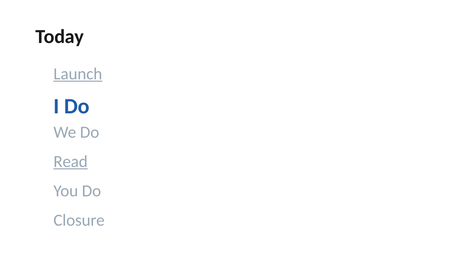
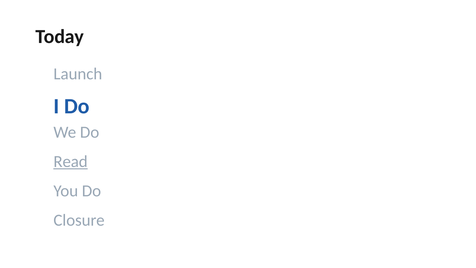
Launch underline: present -> none (78, 74)
